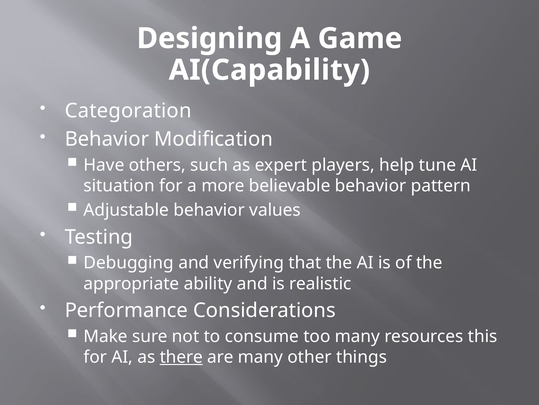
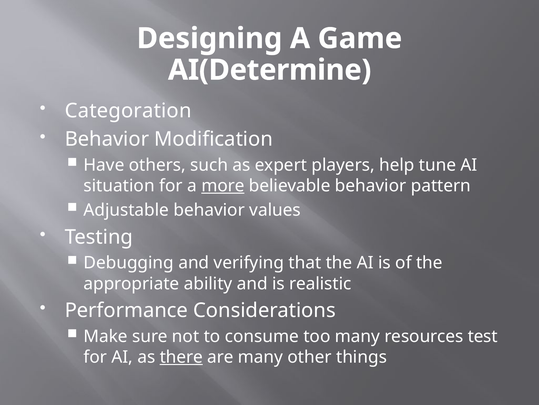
AI(Capability: AI(Capability -> AI(Determine (270, 70)
more underline: none -> present (223, 186)
this: this -> test (483, 336)
